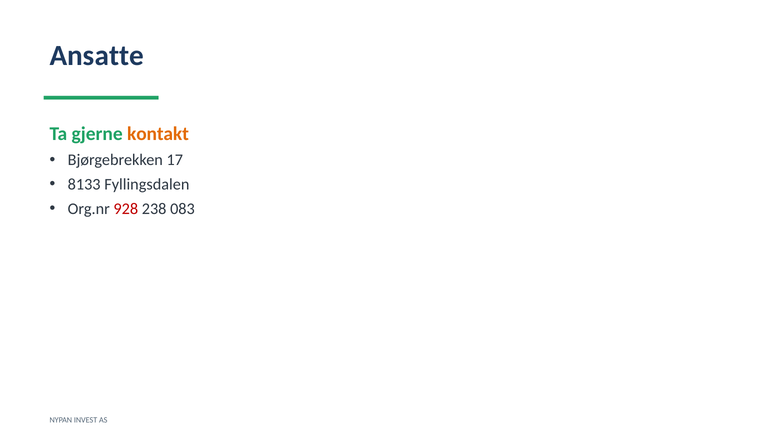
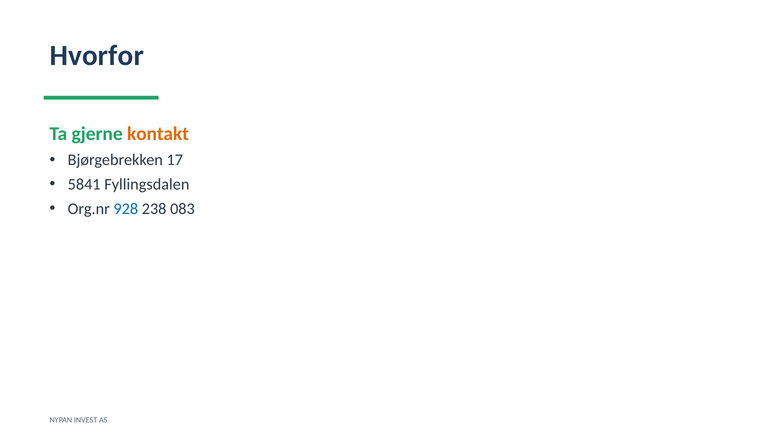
Ansatte: Ansatte -> Hvorfor (97, 56)
8133: 8133 -> 5841 (84, 184)
928 colour: red -> blue (126, 209)
